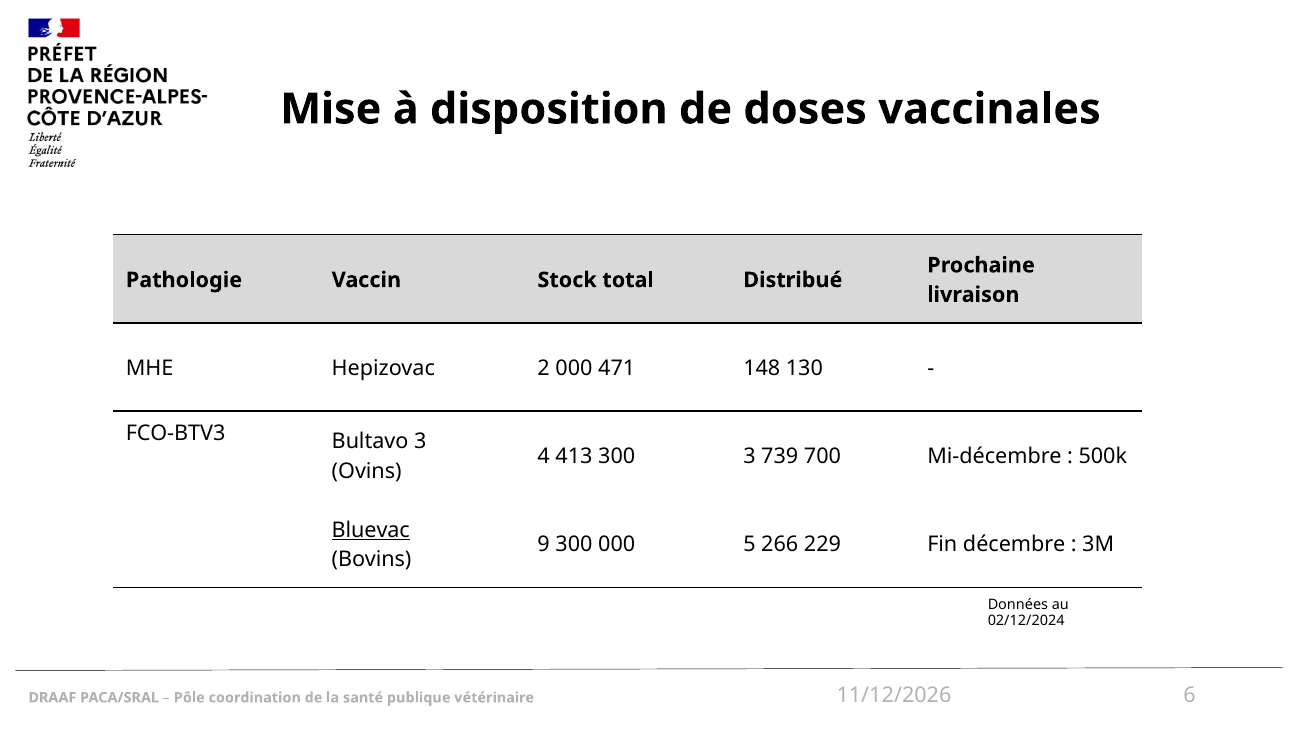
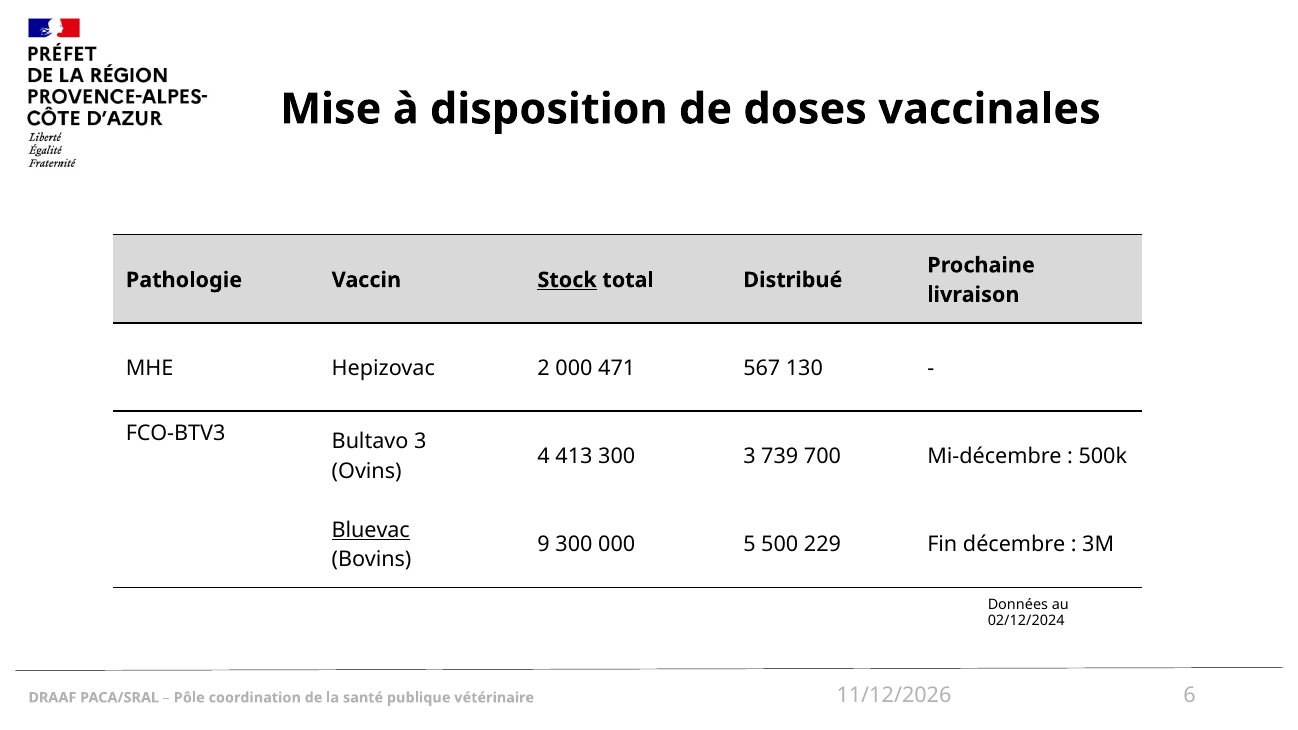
Stock underline: none -> present (567, 280)
148: 148 -> 567 (762, 368)
266: 266 -> 500 (780, 545)
